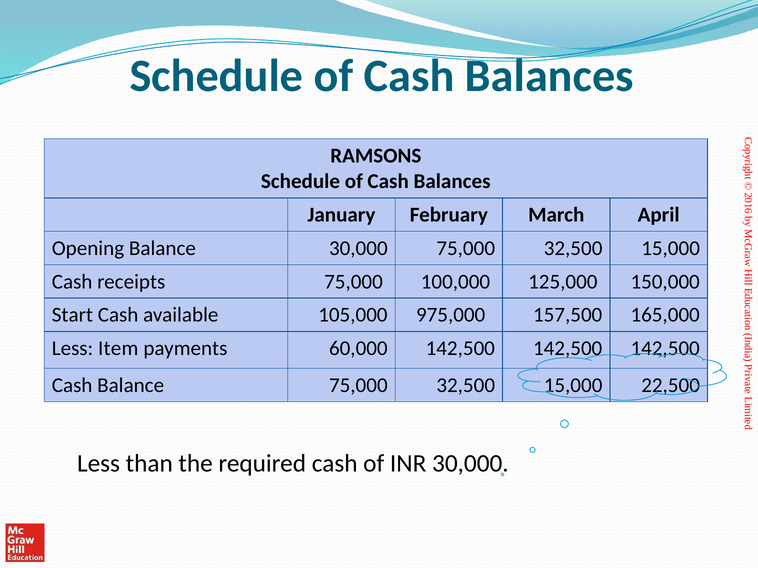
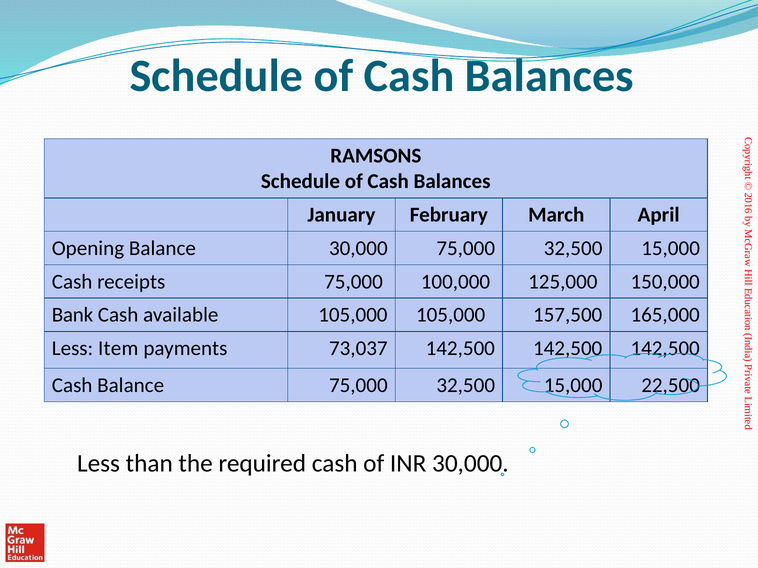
Start: Start -> Bank (73, 315)
105,000 975,000: 975,000 -> 105,000 (451, 315)
60,000: 60,000 -> 73,037 (358, 349)
